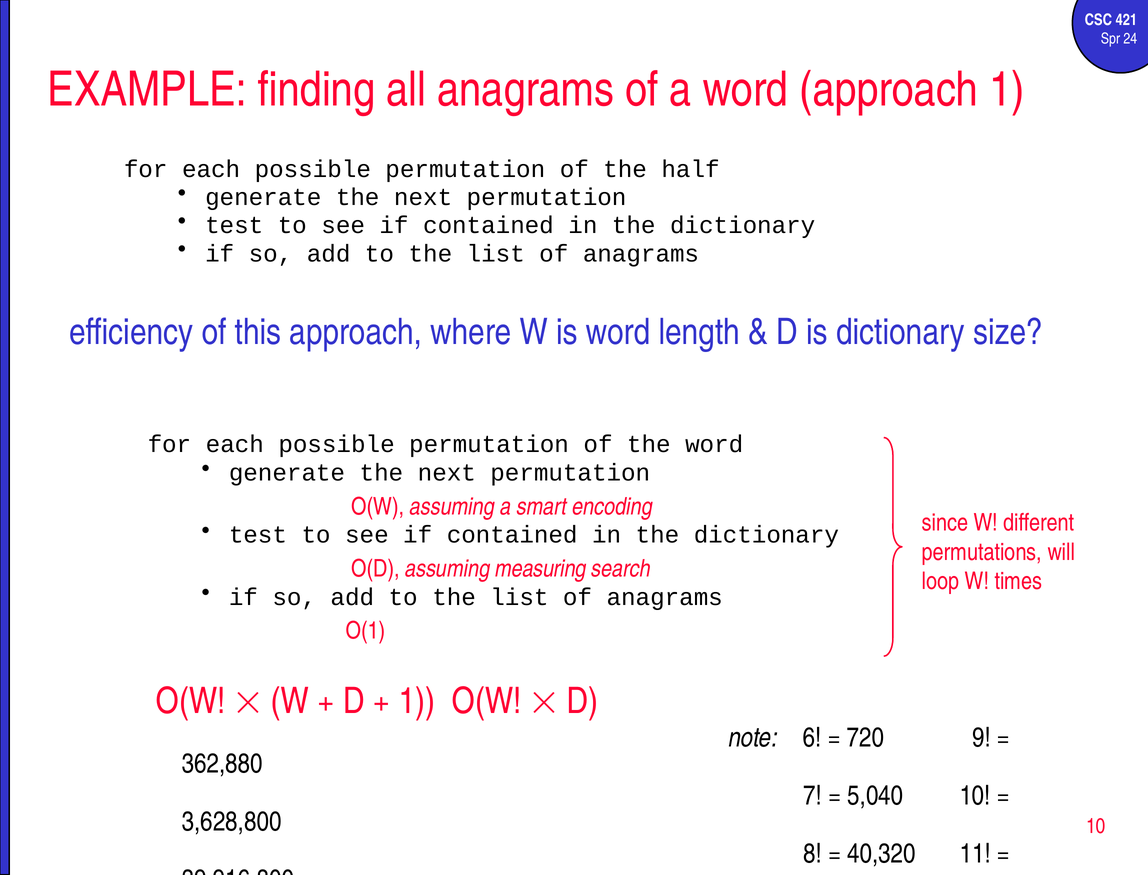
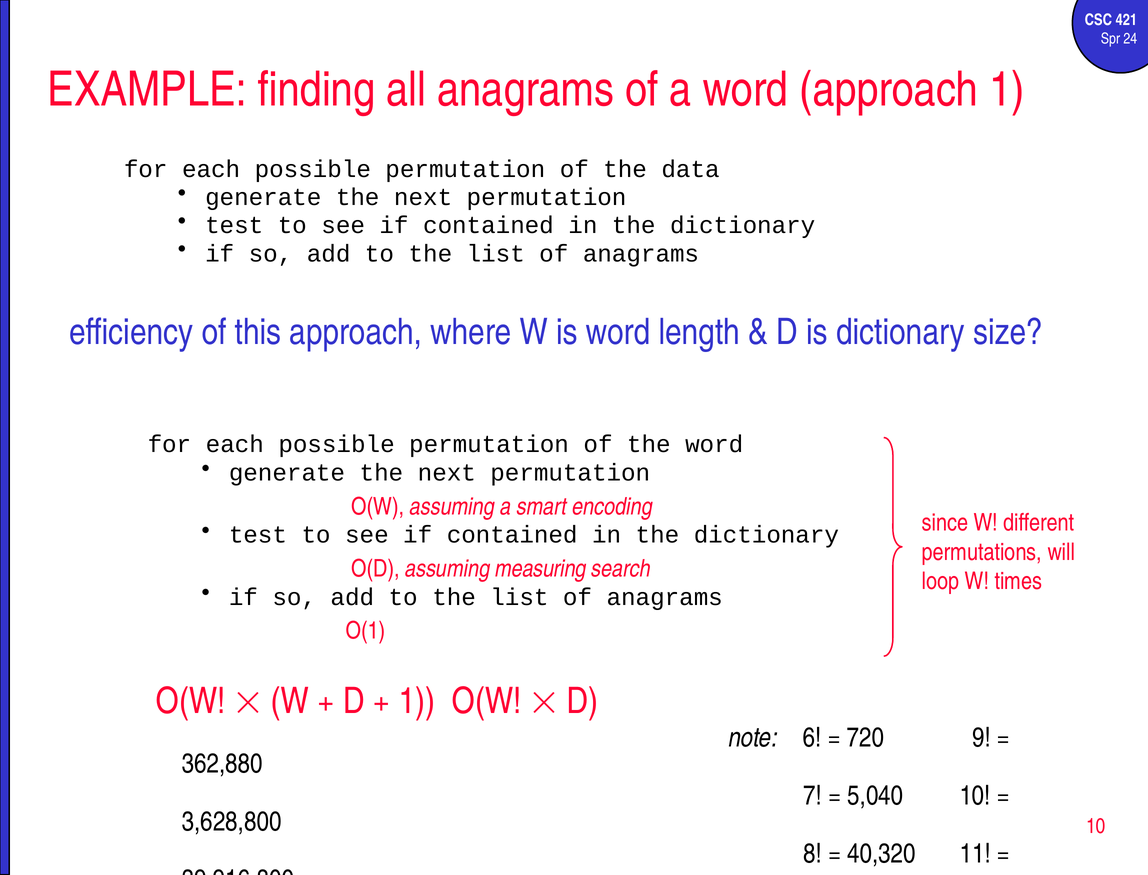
half: half -> data (691, 169)
